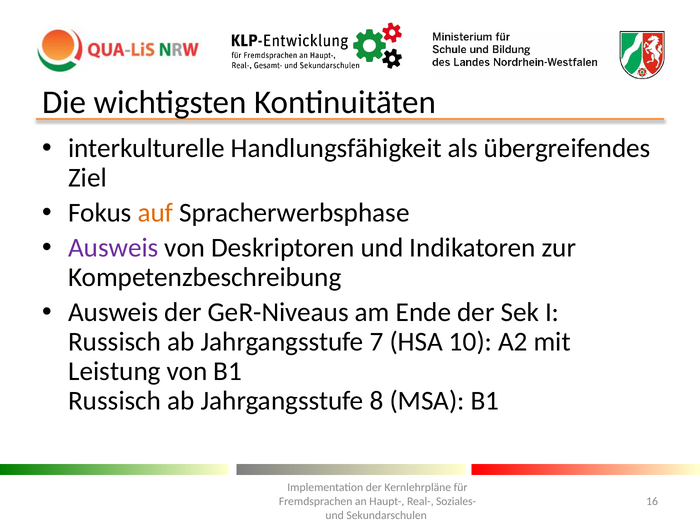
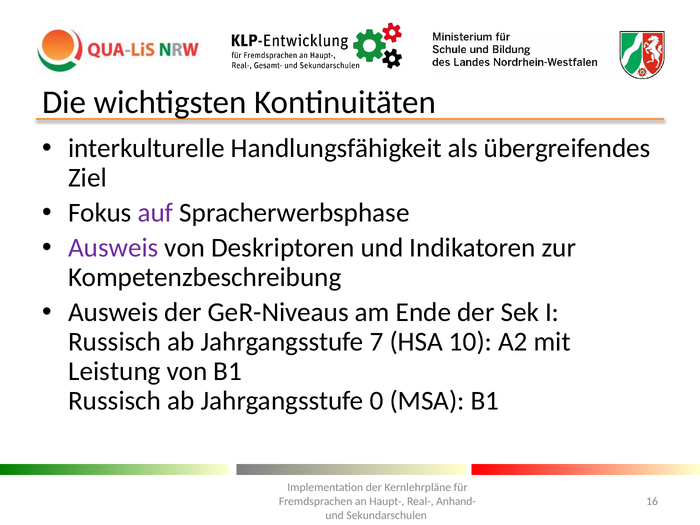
auf colour: orange -> purple (155, 213)
8: 8 -> 0 (377, 401)
Soziales-: Soziales- -> Anhand- (456, 501)
